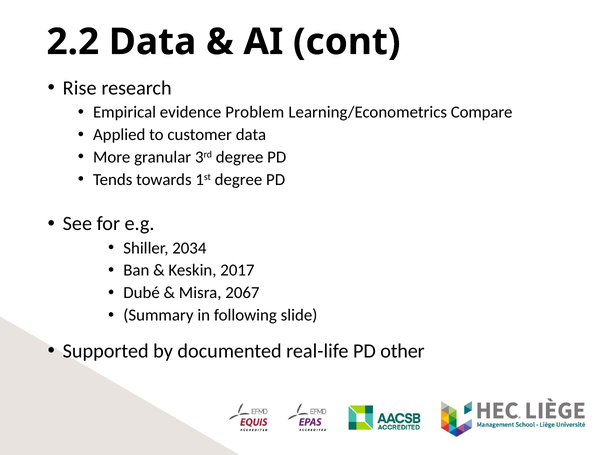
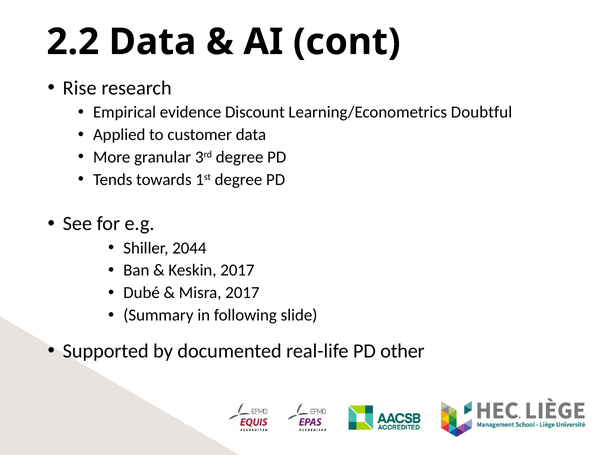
Problem: Problem -> Discount (255, 112)
Compare: Compare -> Doubtful (482, 112)
2034: 2034 -> 2044 (189, 248)
Misra 2067: 2067 -> 2017 (242, 293)
